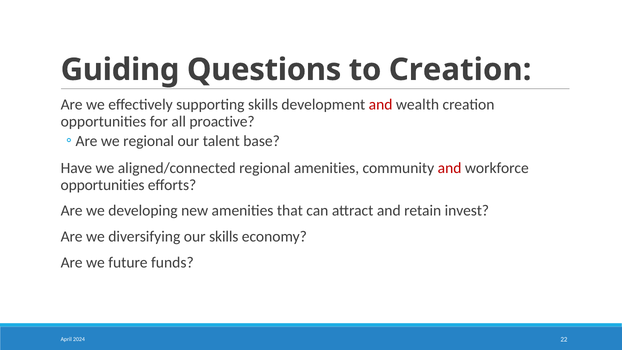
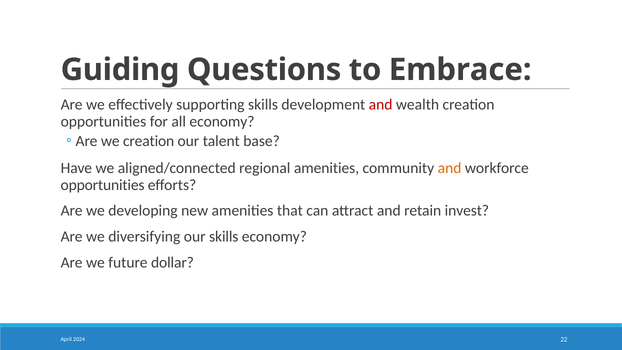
to Creation: Creation -> Embrace (460, 70)
all proactive: proactive -> economy (222, 122)
we regional: regional -> creation (149, 141)
and colour: red -> orange (450, 168)
funds: funds -> dollar (172, 262)
